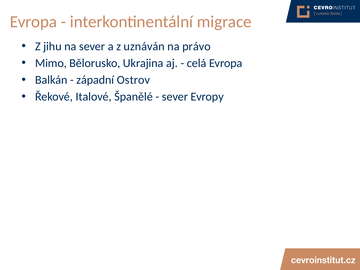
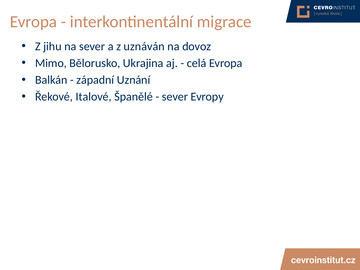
právo: právo -> dovoz (197, 46)
Ostrov: Ostrov -> Uznání (134, 80)
